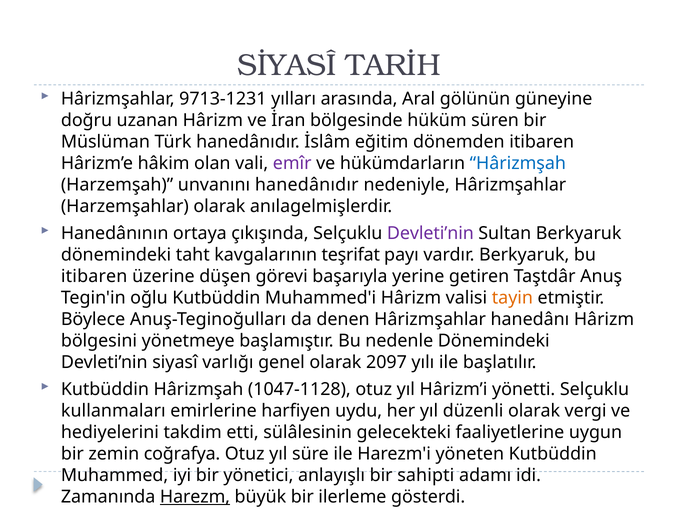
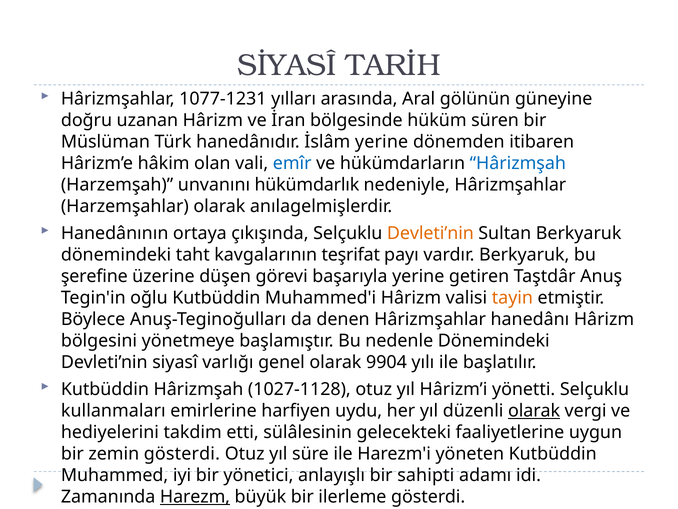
9713-1231: 9713-1231 -> 1077-1231 (223, 99)
İslâm eğitim: eğitim -> yerine (382, 142)
emîr colour: purple -> blue (292, 163)
unvanını hanedânıdır: hanedânıdır -> hükümdarlık (307, 185)
Devleti’nin colour: purple -> orange (430, 233)
itibaren: itibaren -> şerefine (94, 276)
2097: 2097 -> 9904 (386, 362)
1047-1128: 1047-1128 -> 1027-1128 (299, 389)
olarak underline: none -> present (534, 410)
zemin coğrafya: coğrafya -> gösterdi (182, 453)
